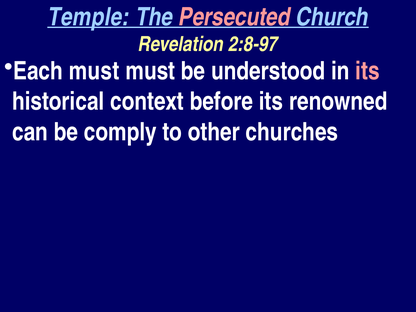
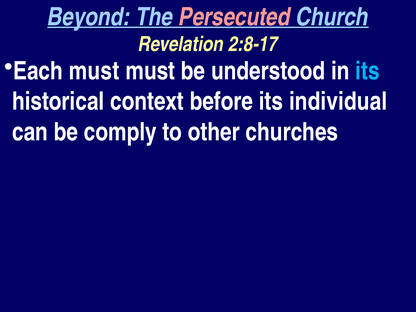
Temple: Temple -> Beyond (89, 17)
2:8-97: 2:8-97 -> 2:8-17 (253, 44)
its colour: pink -> light blue (367, 71)
renowned: renowned -> individual (338, 102)
